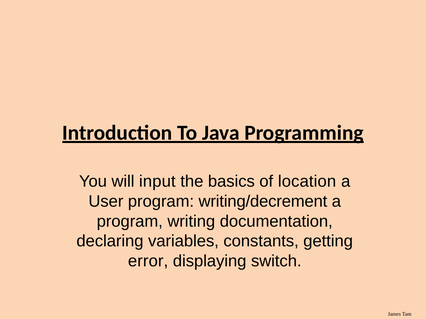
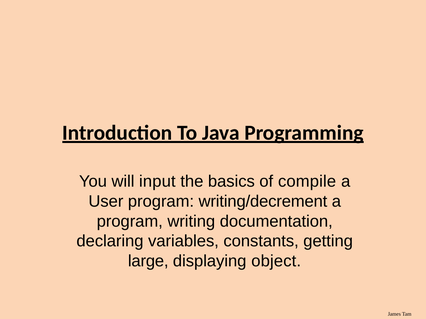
location: location -> compile (307, 182)
error: error -> large (148, 261)
switch: switch -> object (276, 261)
